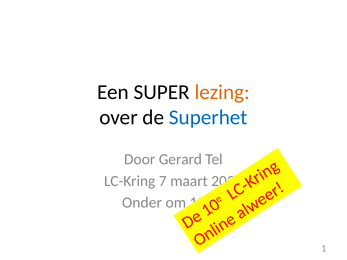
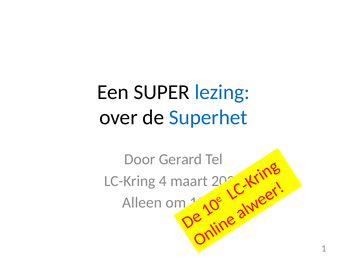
lezing colour: orange -> blue (222, 92)
7: 7 -> 4 (163, 181)
Onder: Onder -> Alleen (142, 203)
